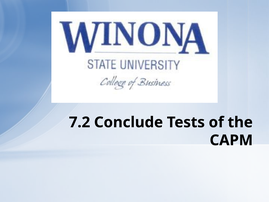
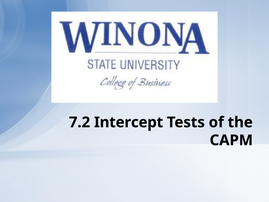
Conclude: Conclude -> Intercept (129, 122)
